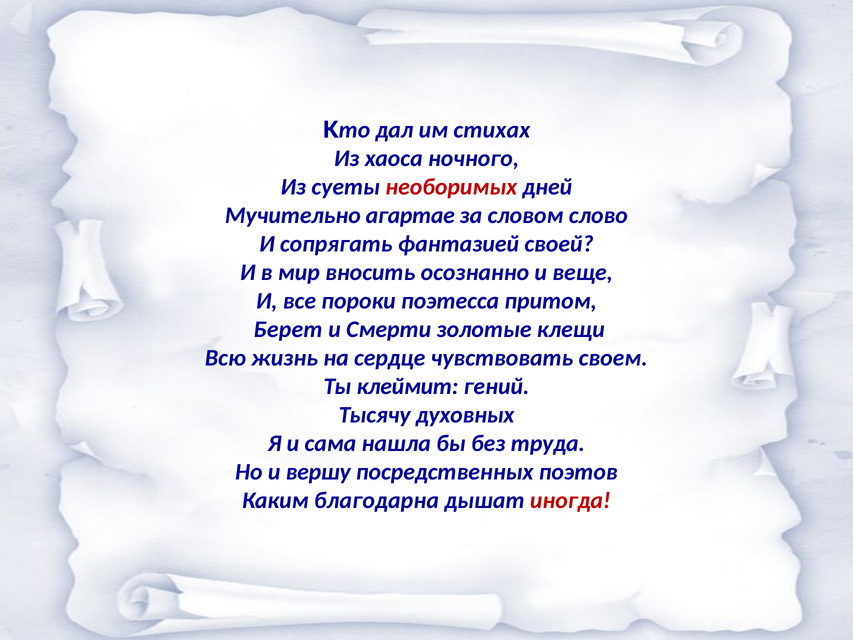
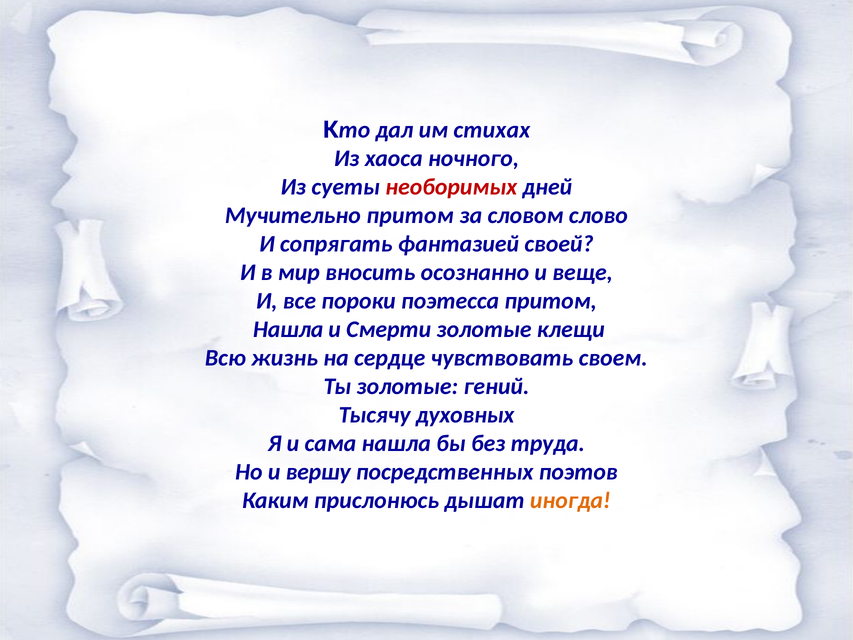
Мучительно агартае: агартае -> притом (410, 215)
Берет: Берет -> Нашла (288, 329)
Ты клеймит: клеймит -> золотые (407, 386)
благодарна: благодарна -> прислонюсь (377, 500)
иногда colour: red -> orange (570, 500)
